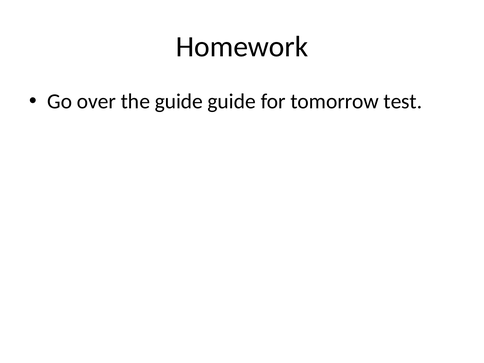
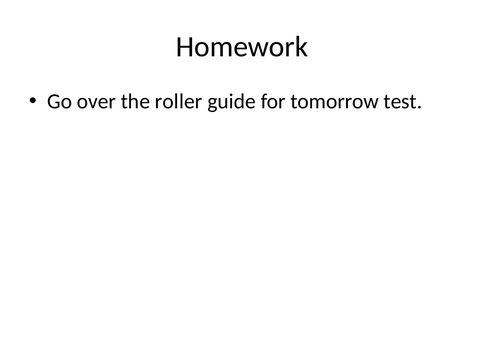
the guide: guide -> roller (179, 102)
